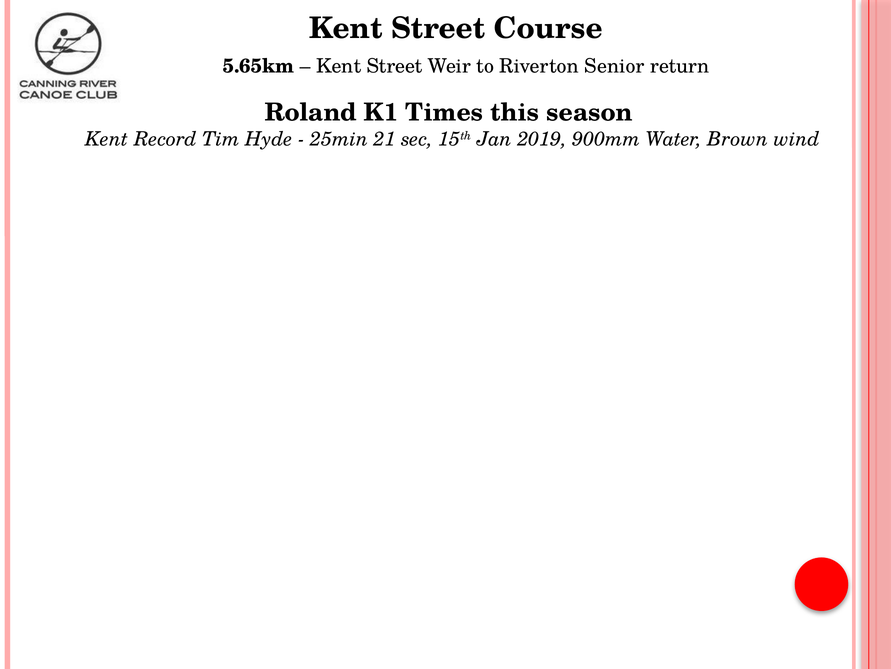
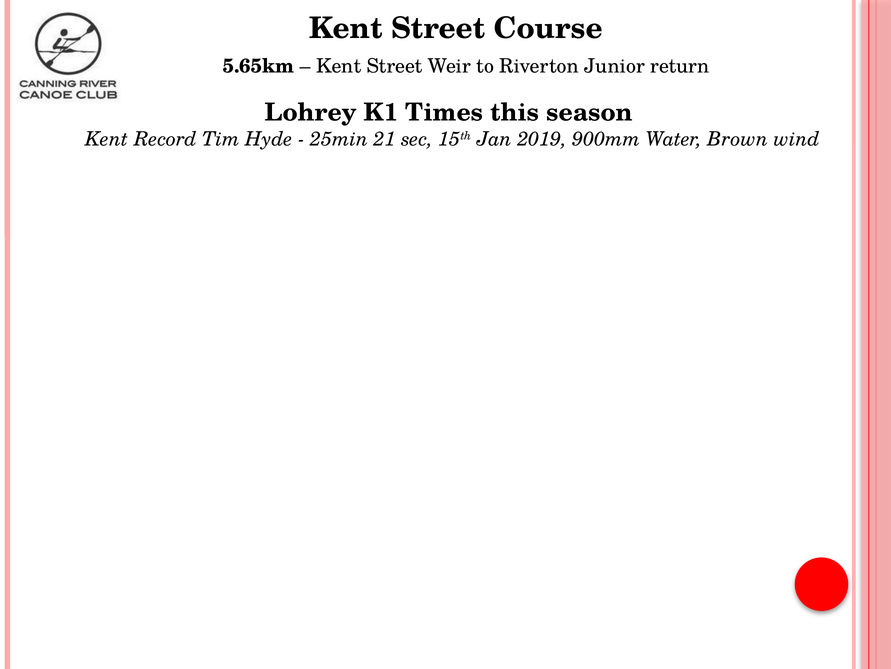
Senior: Senior -> Junior (615, 66)
Roland: Roland -> Lohrey (311, 113)
